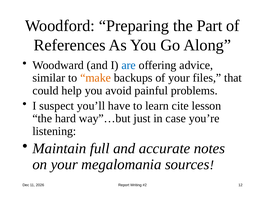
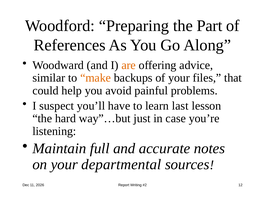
are colour: blue -> orange (129, 65)
cite: cite -> last (180, 106)
megalomania: megalomania -> departmental (121, 164)
